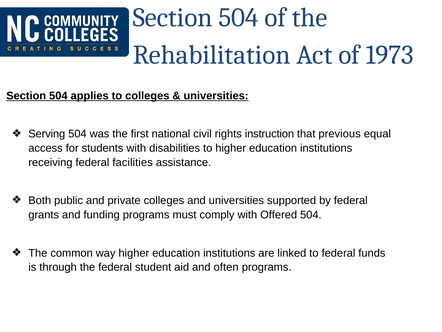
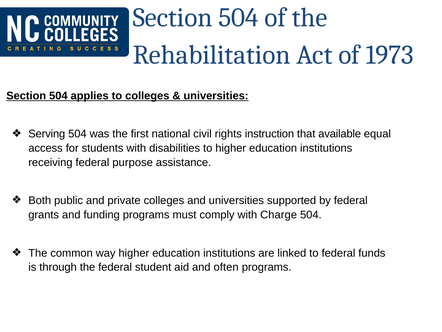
previous: previous -> available (340, 134)
facilities: facilities -> purpose (133, 162)
Offered: Offered -> Charge (279, 214)
